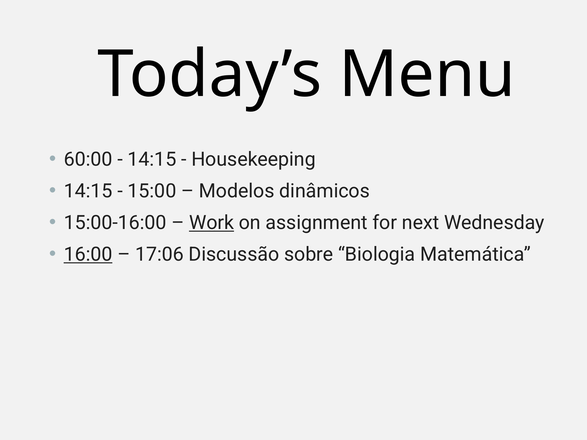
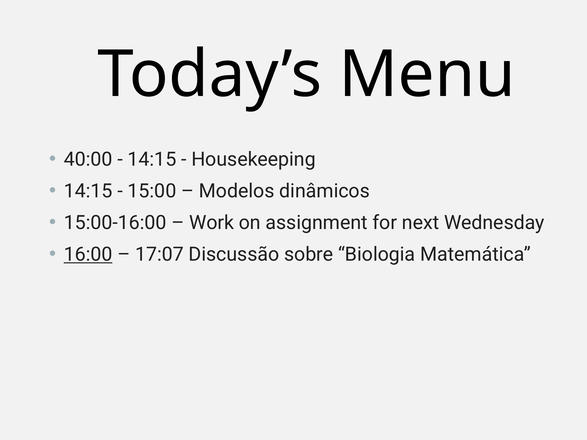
60:00: 60:00 -> 40:00 (88, 160)
Work underline: present -> none (212, 223)
17:06: 17:06 -> 17:07 (159, 255)
